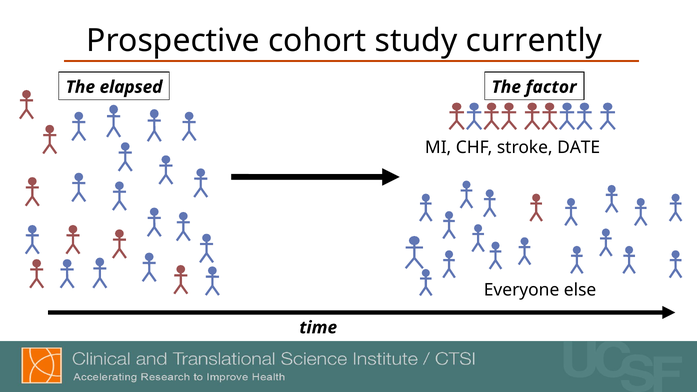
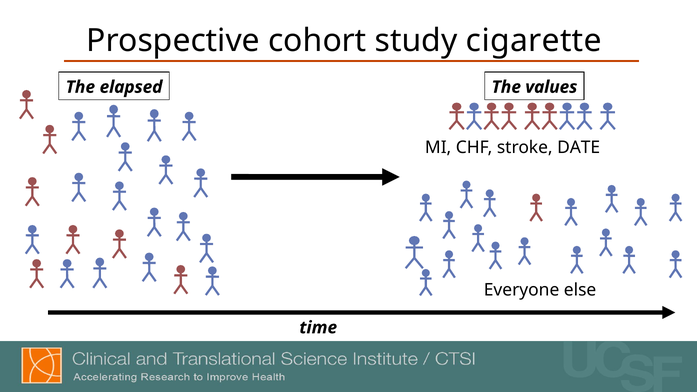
currently: currently -> cigarette (534, 41)
factor: factor -> values (551, 87)
